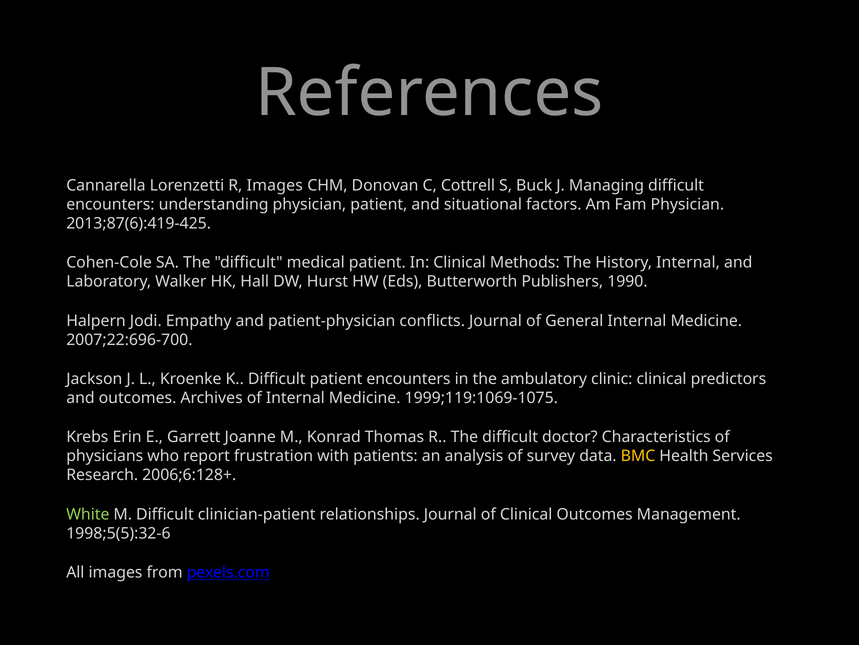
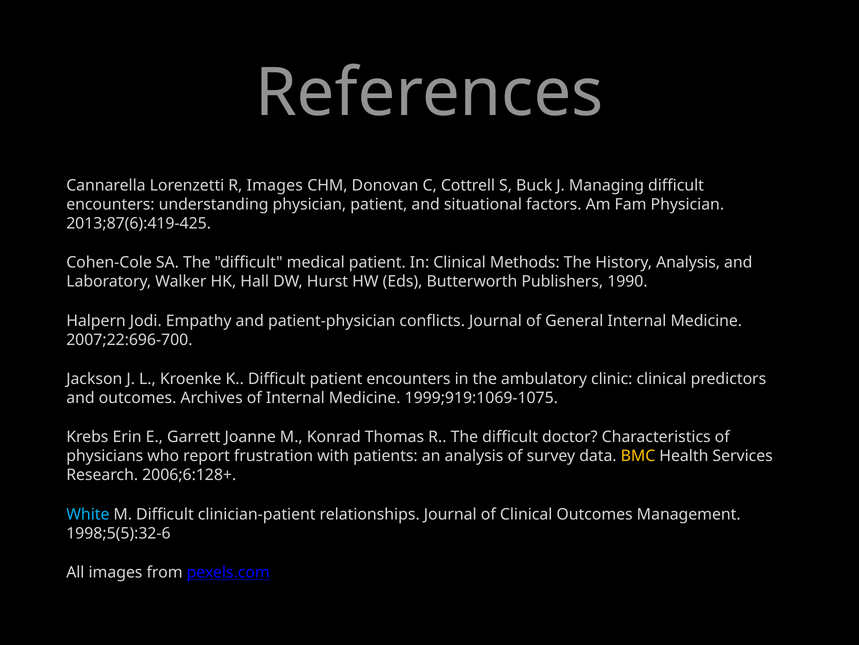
History Internal: Internal -> Analysis (688, 262)
1999;119:1069-1075: 1999;119:1069-1075 -> 1999;919:1069-1075 (481, 398)
White colour: light green -> light blue (88, 514)
